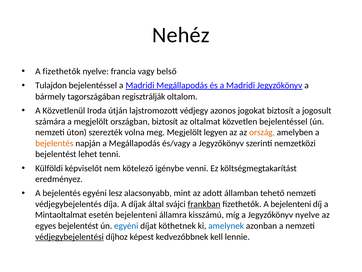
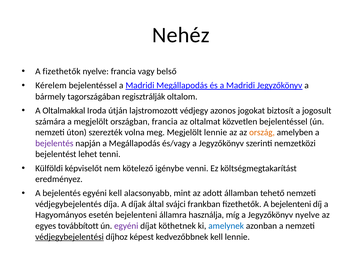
Tulajdon: Tulajdon -> Kérelem (51, 85)
Közvetlenül: Közvetlenül -> Oltalmakkal (64, 110)
országban biztosít: biztosít -> francia (165, 121)
Megjelölt legyen: legyen -> lennie (216, 132)
bejelentés colour: orange -> purple (54, 143)
egyéni lesz: lesz -> kell (115, 193)
frankban underline: present -> none (204, 204)
Mintaoltalmat: Mintaoltalmat -> Hagyományos (61, 215)
kisszámú: kisszámú -> használja (206, 215)
egyes bejelentést: bejelentést -> továbbított (78, 225)
egyéni colour: blue -> purple (126, 225)
